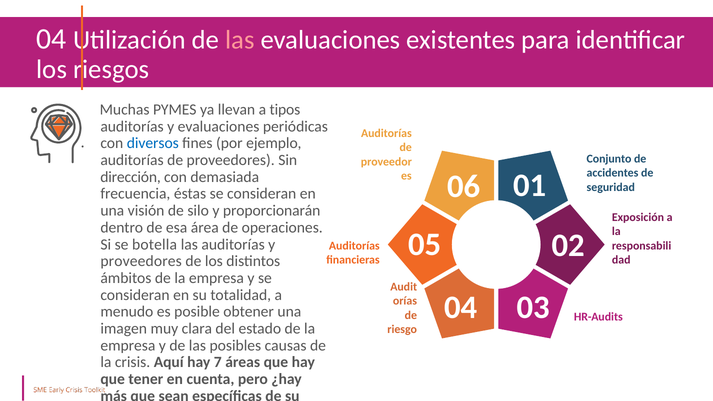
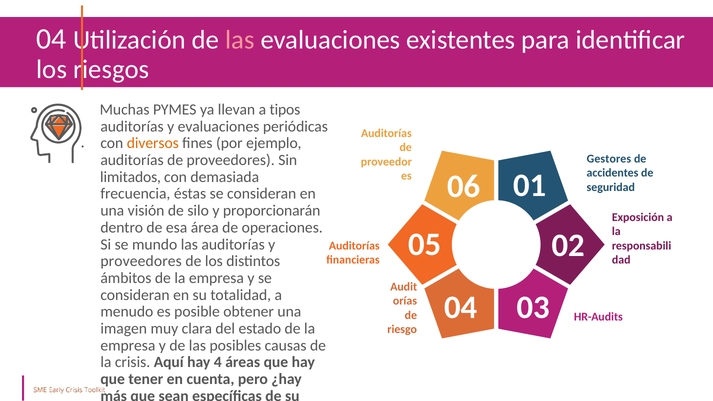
diversos colour: blue -> orange (153, 143)
Conjunto: Conjunto -> Gestores (609, 159)
dirección: dirección -> limitados (131, 177)
botella: botella -> mundo (155, 244)
7: 7 -> 4 (218, 362)
